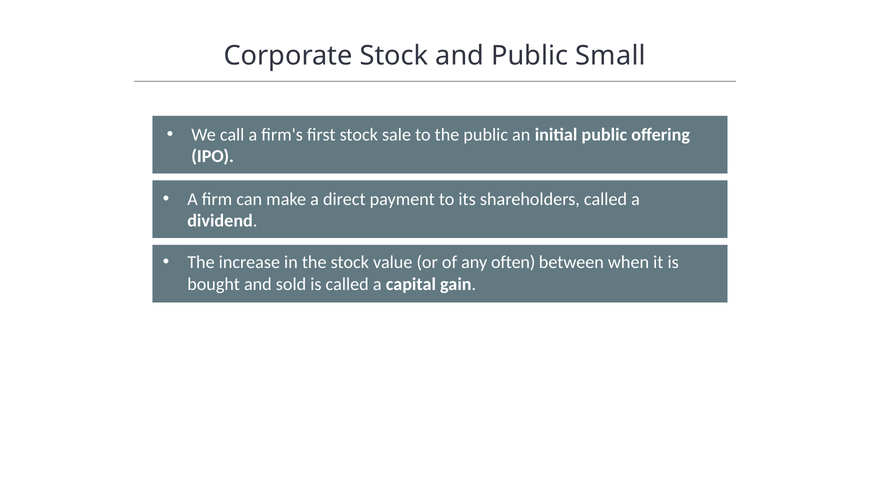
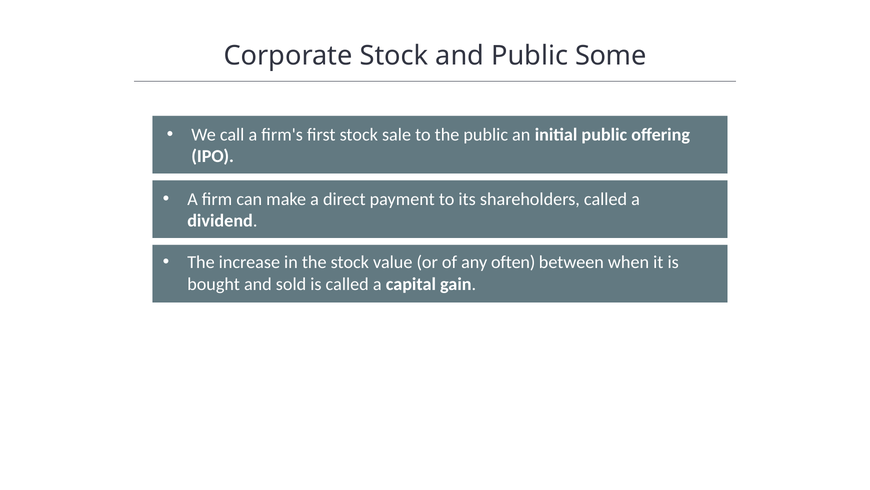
Small: Small -> Some (611, 56)
